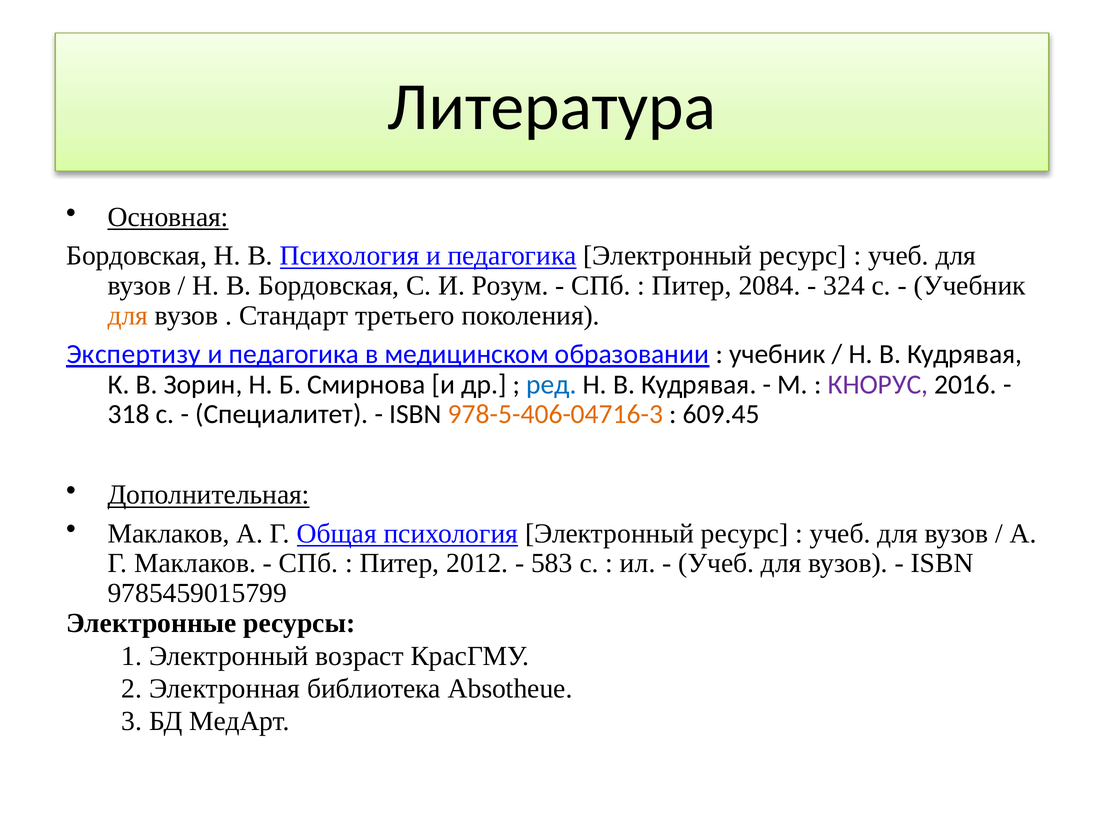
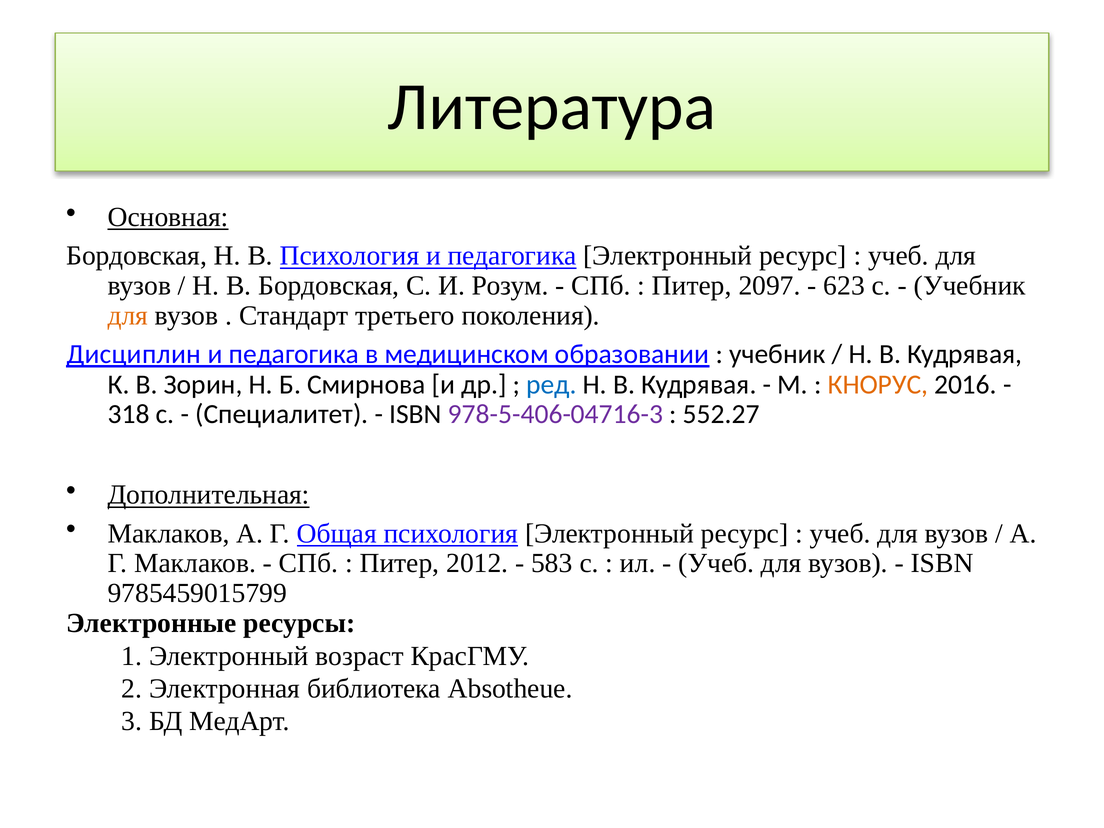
2084: 2084 -> 2097 (770, 286)
324: 324 -> 623 (844, 286)
Экспертизу: Экспертизу -> Дисциплин (134, 354)
КНОРУС colour: purple -> orange (878, 384)
978-5-406-04716-3 colour: orange -> purple (556, 414)
609.45: 609.45 -> 552.27 (721, 414)
